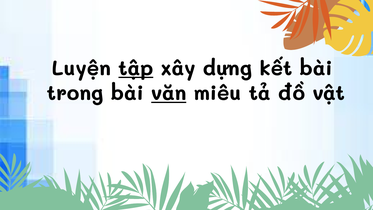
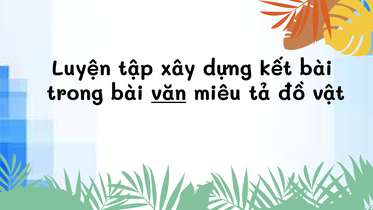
tập underline: present -> none (136, 68)
